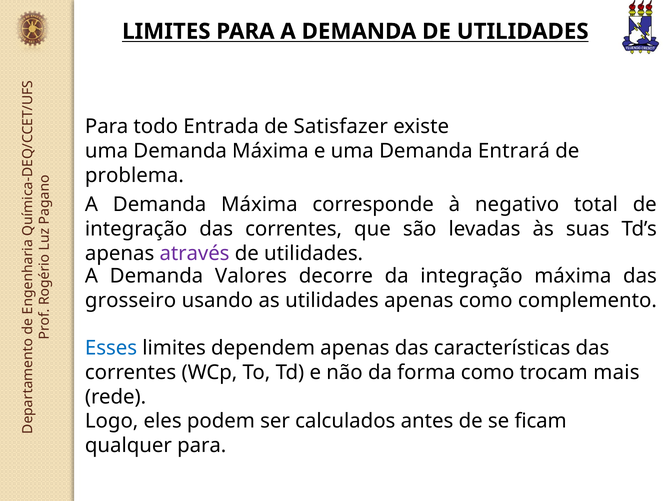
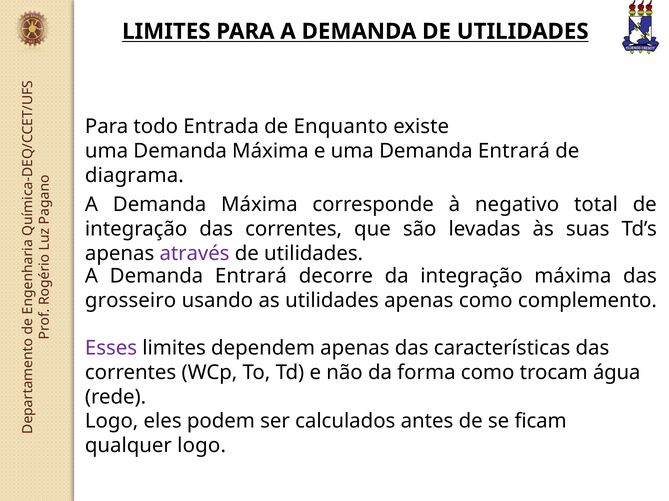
Satisfazer: Satisfazer -> Enquanto (341, 127)
problema: problema -> diagrama (134, 176)
A Demanda Valores: Valores -> Entrará (251, 277)
Esses colour: blue -> purple (111, 348)
mais: mais -> água (617, 373)
qualquer para: para -> logo (202, 446)
